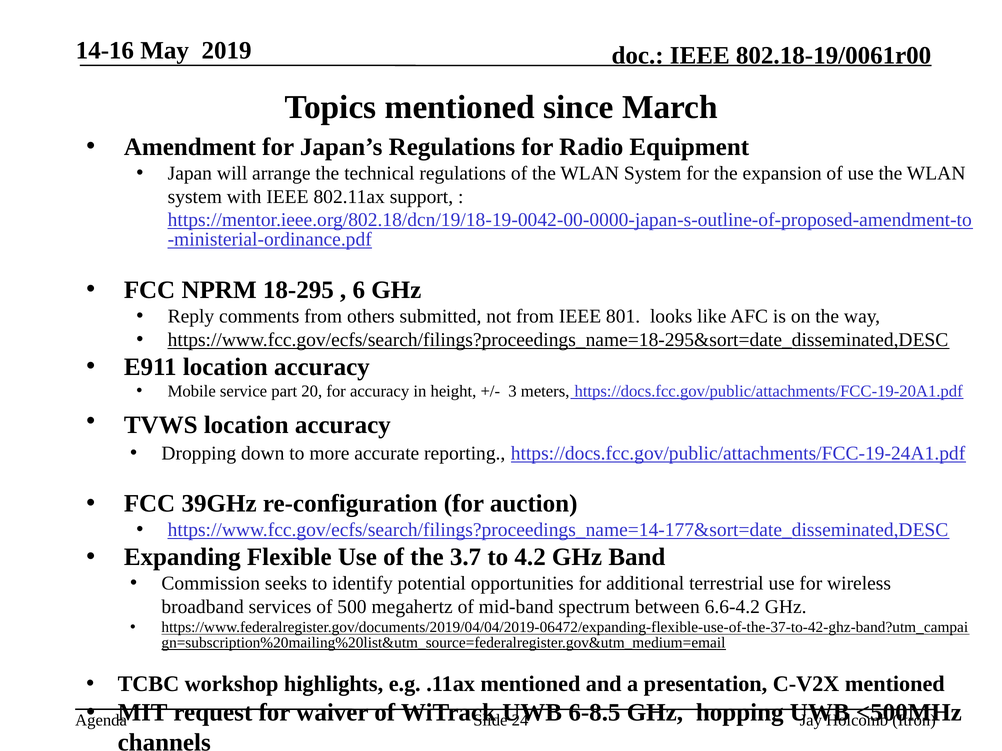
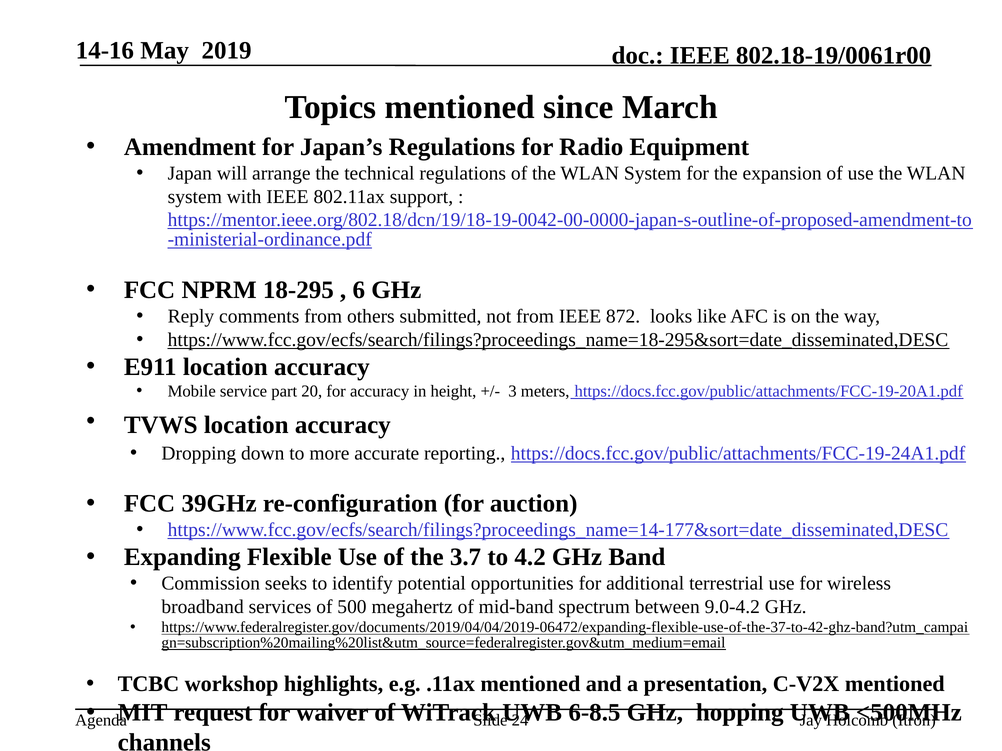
801: 801 -> 872 (623, 317)
6.6-4.2: 6.6-4.2 -> 9.0-4.2 (732, 607)
